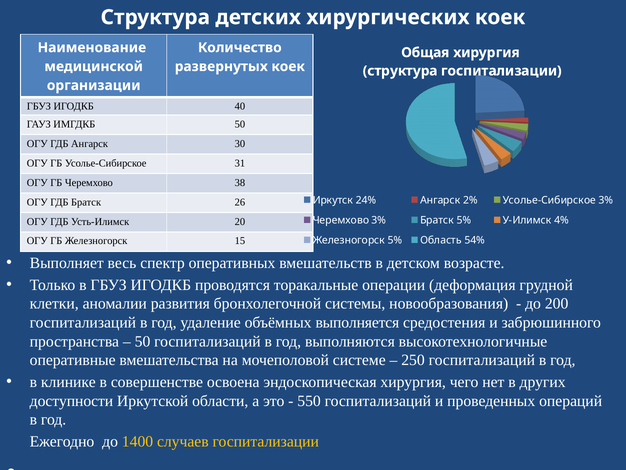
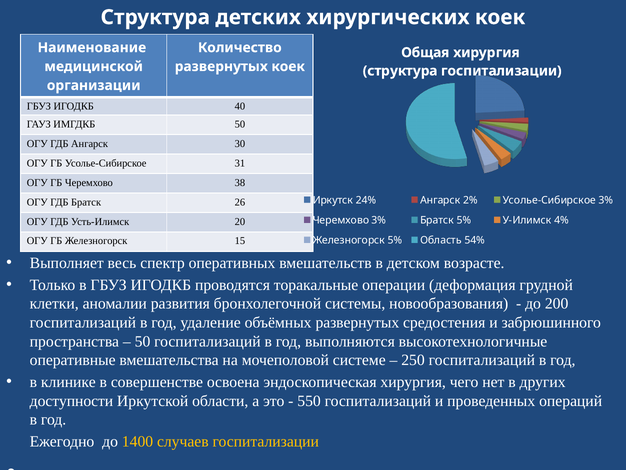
объёмных выполняется: выполняется -> развернутых (357, 322)
